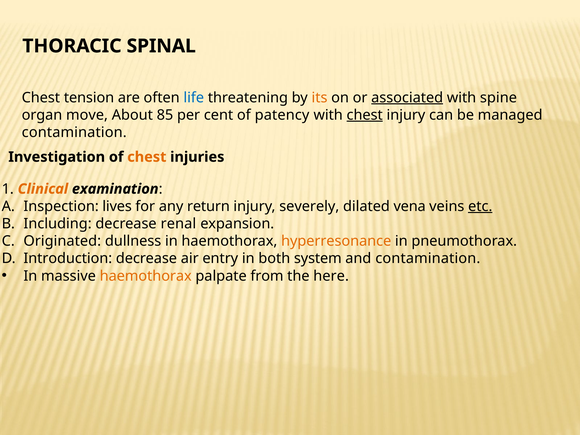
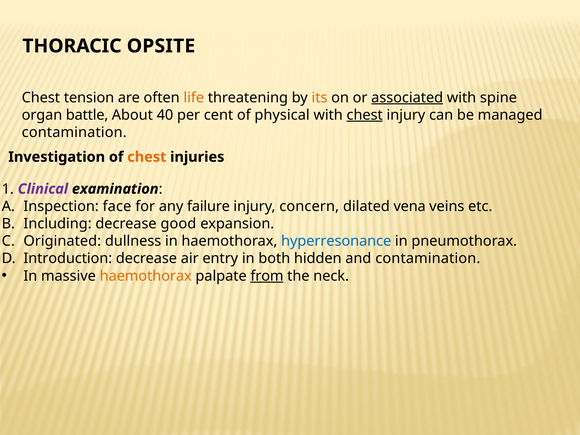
SPINAL: SPINAL -> OPSITE (161, 46)
life colour: blue -> orange (194, 98)
move: move -> battle (87, 115)
85: 85 -> 40 (165, 115)
patency: patency -> physical (282, 115)
Clinical colour: orange -> purple (43, 189)
lives: lives -> face (117, 206)
return: return -> failure (208, 206)
severely: severely -> concern (309, 206)
etc underline: present -> none (480, 206)
renal: renal -> good (178, 224)
hyperresonance colour: orange -> blue (336, 241)
system: system -> hidden (318, 259)
from underline: none -> present (267, 276)
here: here -> neck (331, 276)
